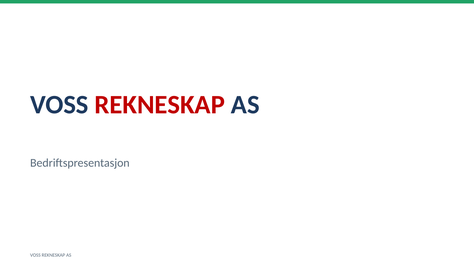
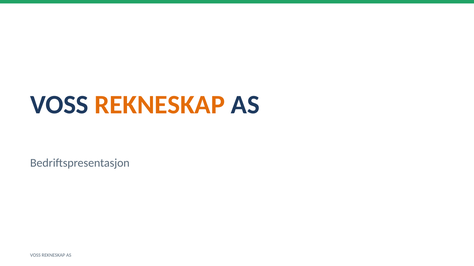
REKNESKAP colour: red -> orange (160, 105)
